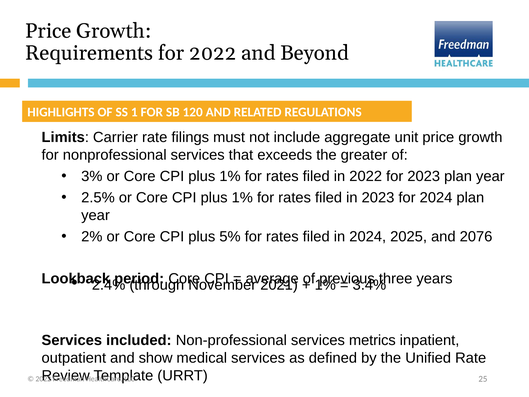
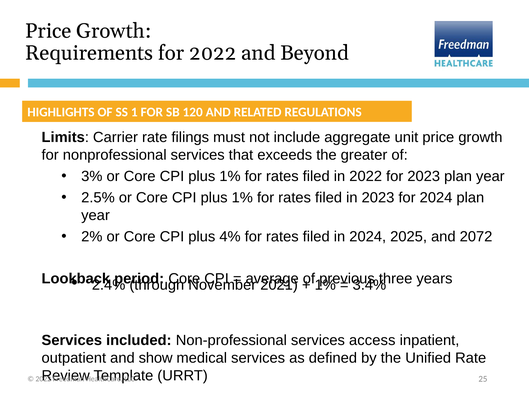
5%: 5% -> 4% (230, 237)
2076: 2076 -> 2072 (476, 237)
metrics: metrics -> access (372, 340)
